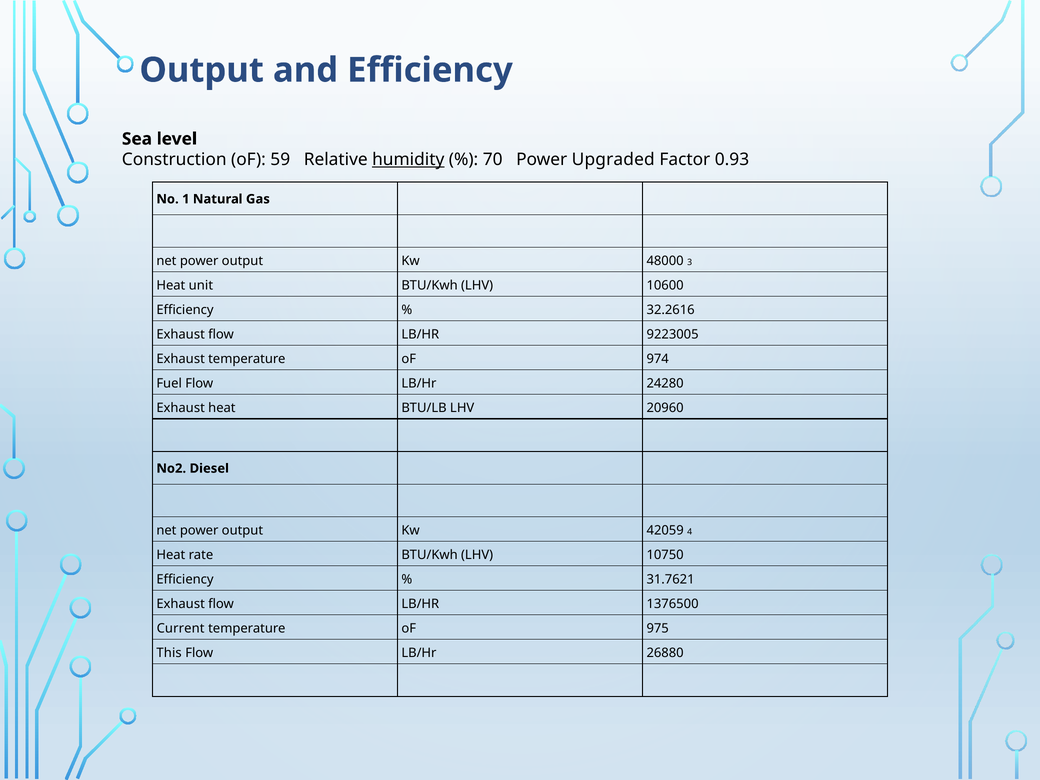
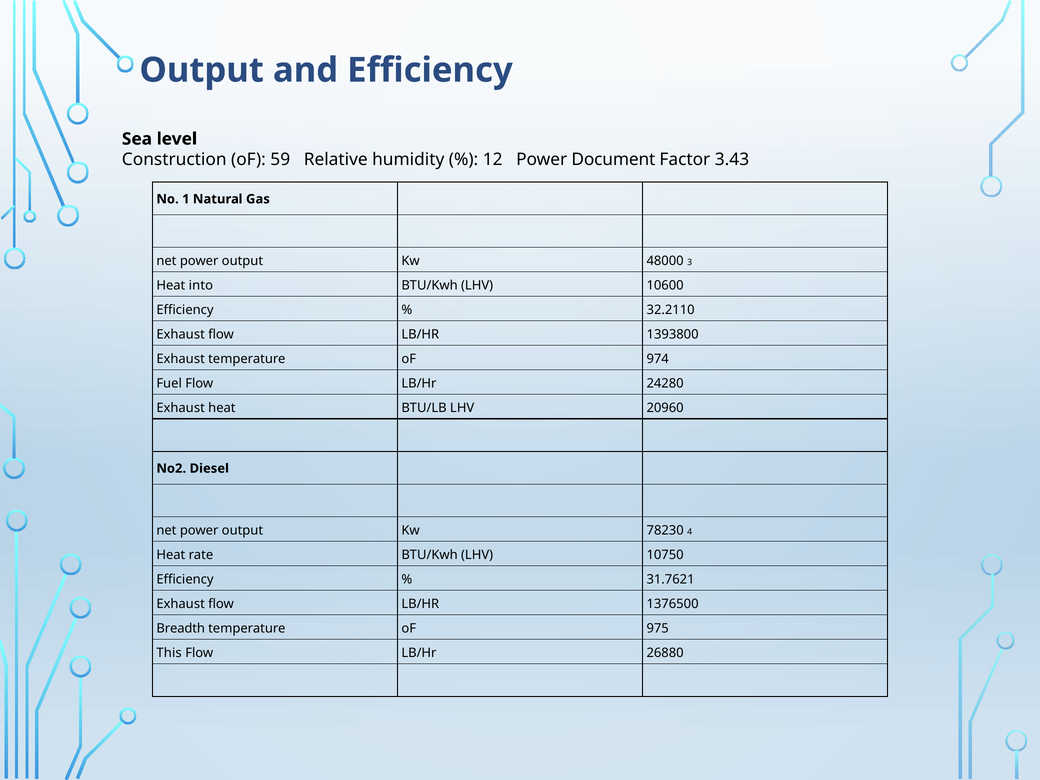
humidity underline: present -> none (408, 160)
70: 70 -> 12 (493, 160)
Upgraded: Upgraded -> Document (613, 160)
0.93: 0.93 -> 3.43 (732, 160)
unit: unit -> into (201, 285)
32.2616: 32.2616 -> 32.2110 (671, 310)
9223005: 9223005 -> 1393800 (673, 334)
42059: 42059 -> 78230 (665, 530)
Current: Current -> Breadth (181, 628)
